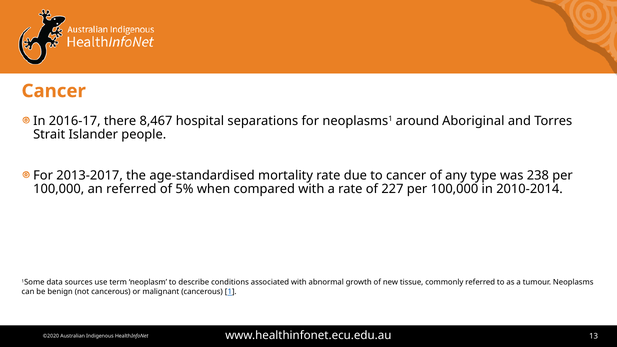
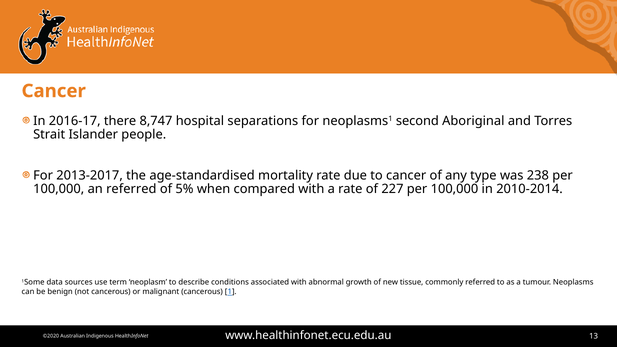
8,467: 8,467 -> 8,747 (156, 121)
around: around -> second (417, 121)
